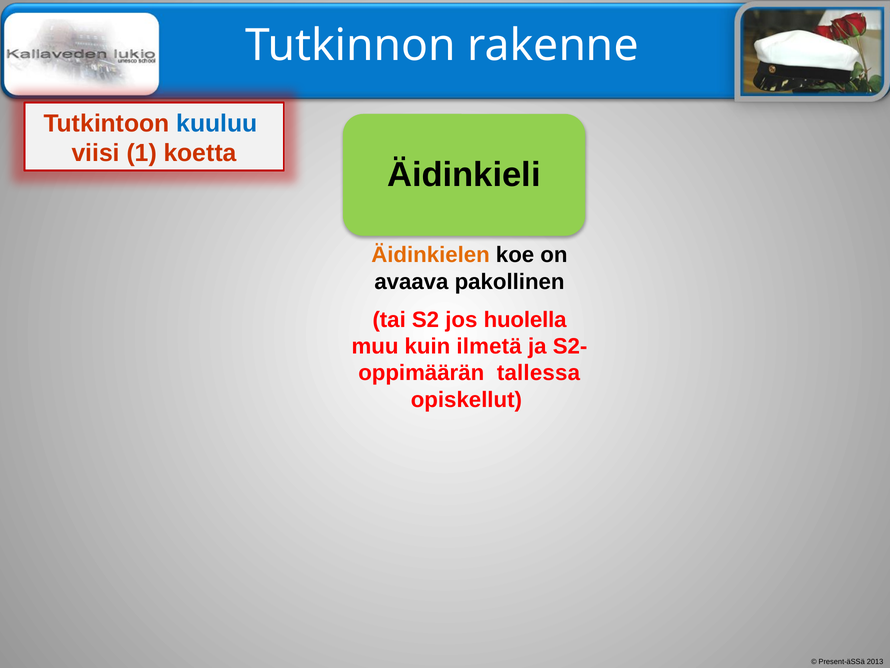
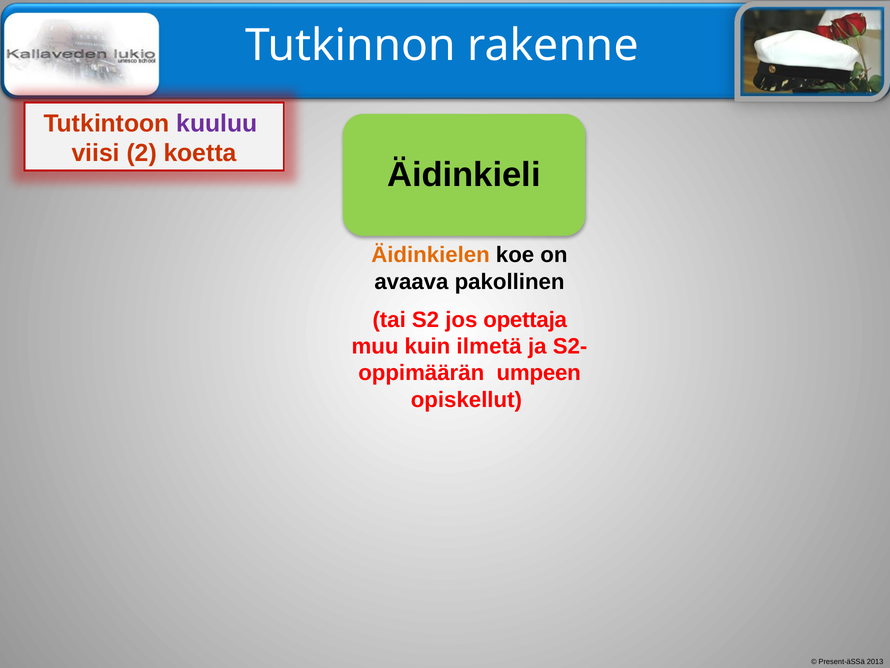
kuuluu colour: blue -> purple (217, 123)
1: 1 -> 2 (142, 153)
huolella: huolella -> opettaja (525, 319)
tallessa: tallessa -> umpeen (539, 373)
